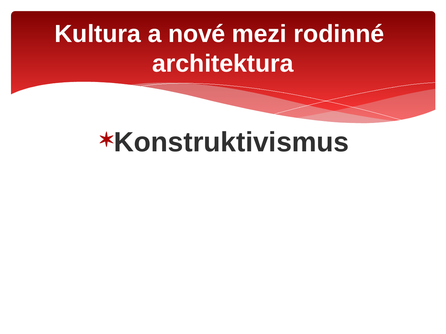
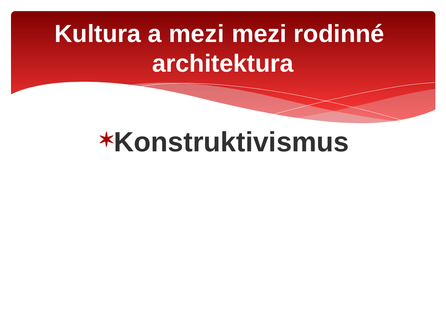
a nové: nové -> mezi (197, 34)
